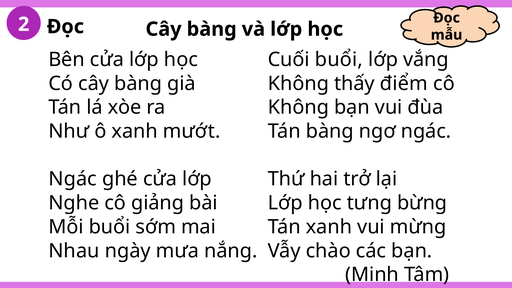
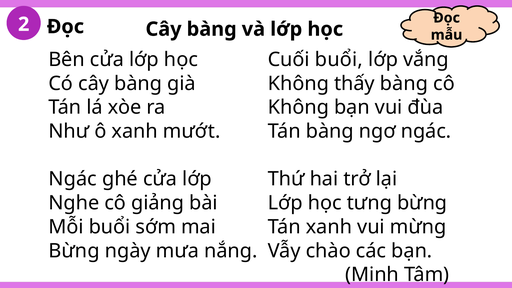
thấy điểm: điểm -> bàng (404, 83)
Nhau: Nhau -> Bừng (74, 251)
